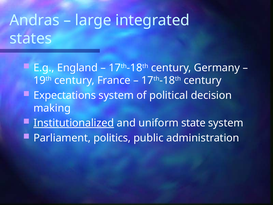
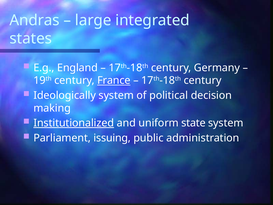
France underline: none -> present (114, 80)
Expectations: Expectations -> Ideologically (65, 95)
politics: politics -> issuing (112, 138)
